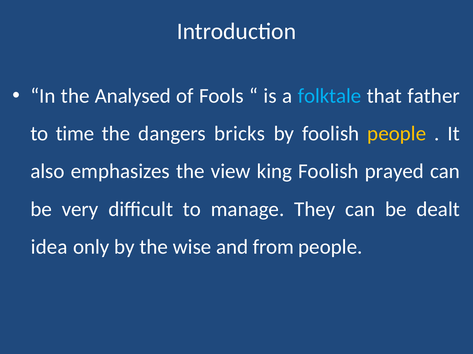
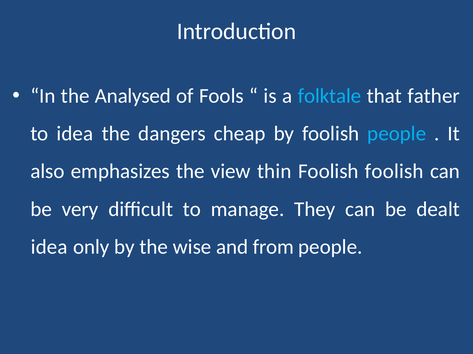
to time: time -> idea (75, 134)
bricks: bricks -> cheap (240, 134)
people colour: yellow -> light blue (397, 134)
king: king -> thin (274, 172)
Foolish prayed: prayed -> foolish (394, 172)
